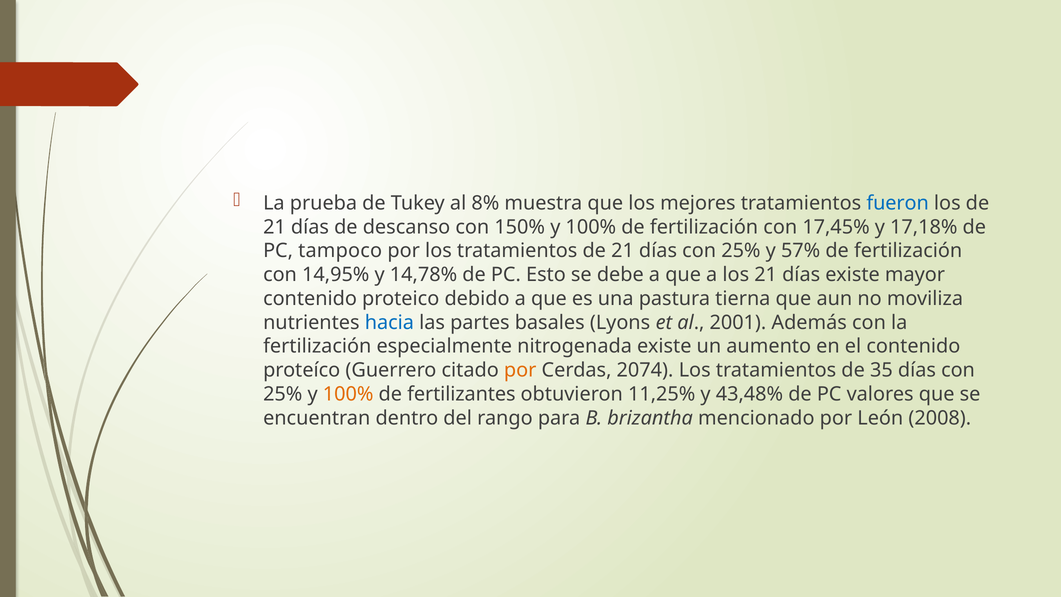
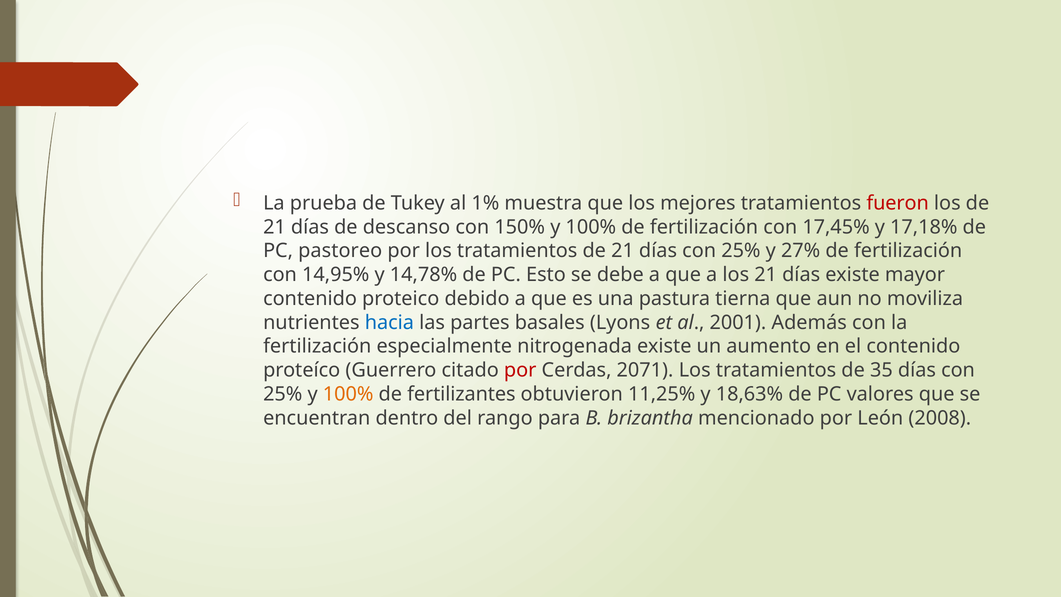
8%: 8% -> 1% (485, 203)
fueron colour: blue -> red (898, 203)
tampoco: tampoco -> pastoreo (340, 251)
57%: 57% -> 27% (801, 251)
por colour: orange -> red (520, 370)
2074: 2074 -> 2071 (645, 370)
43,48%: 43,48% -> 18,63% (749, 394)
